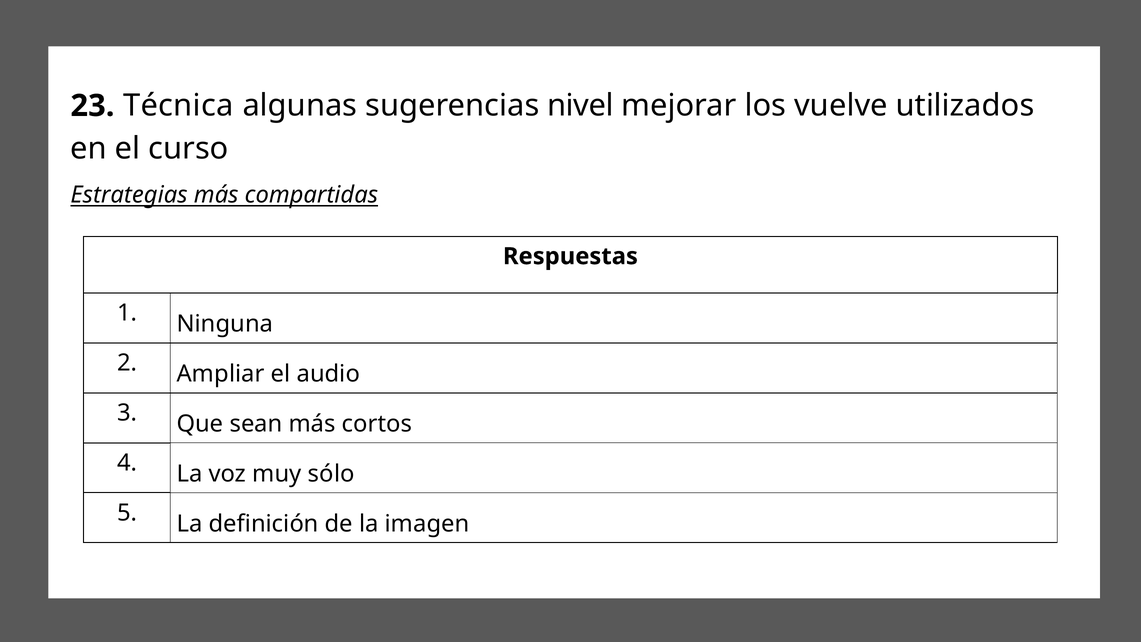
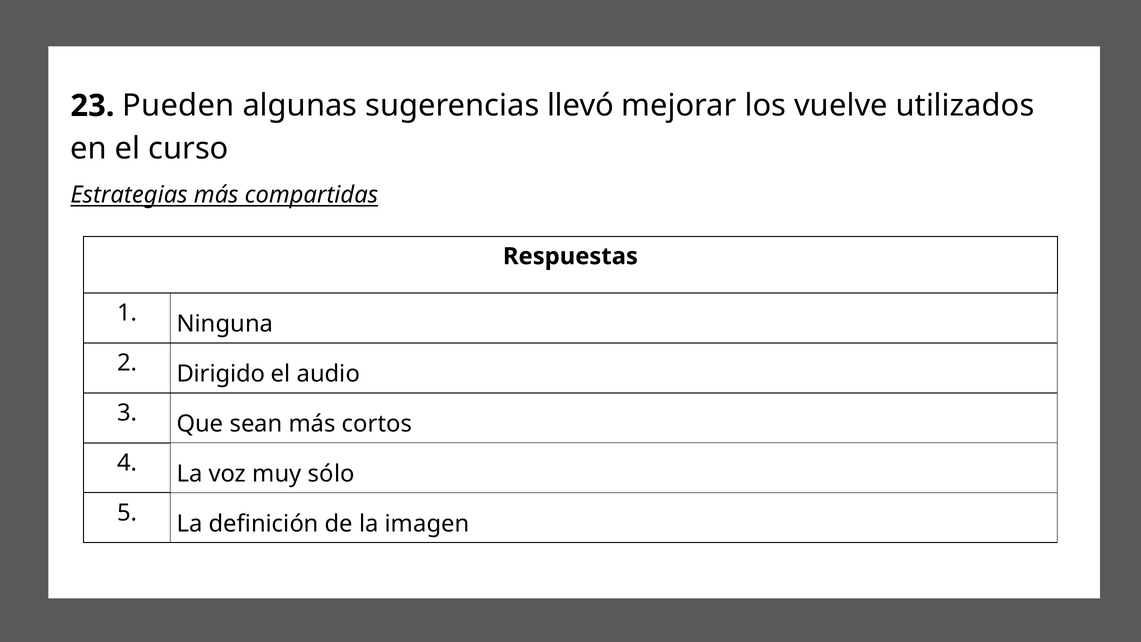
Técnica: Técnica -> Pueden (178, 106)
nivel: nivel -> llevó (580, 106)
Ampliar: Ampliar -> Dirigido (221, 374)
